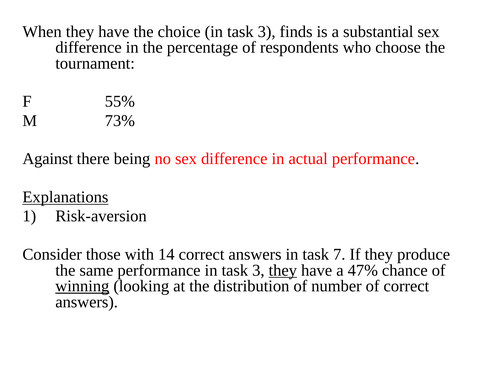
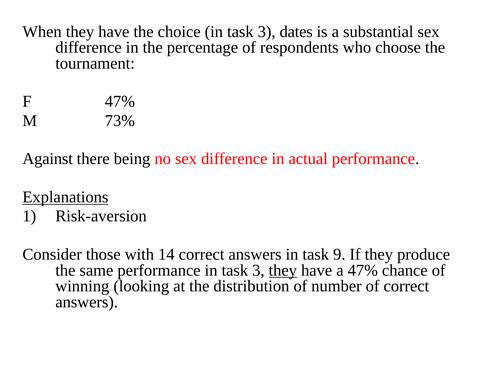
finds: finds -> dates (296, 32)
F 55%: 55% -> 47% (120, 101)
7: 7 -> 9 (339, 254)
winning underline: present -> none (82, 286)
